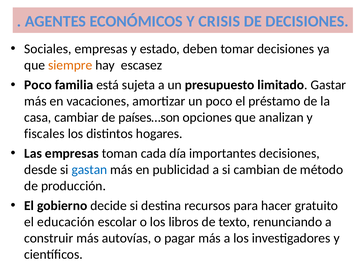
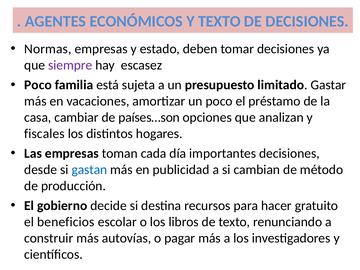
Y CRISIS: CRISIS -> TEXTO (219, 21)
Sociales: Sociales -> Normas (48, 49)
siempre colour: orange -> purple (70, 65)
educación: educación -> beneficios (66, 222)
